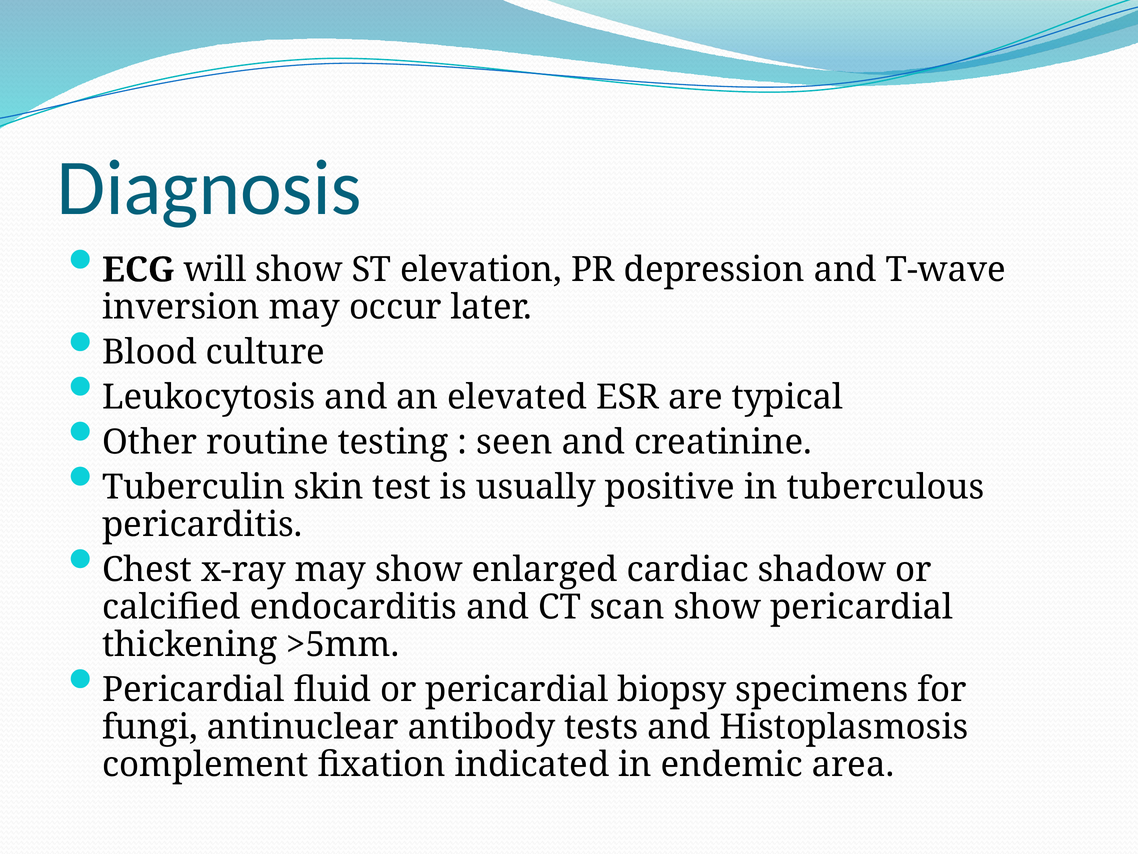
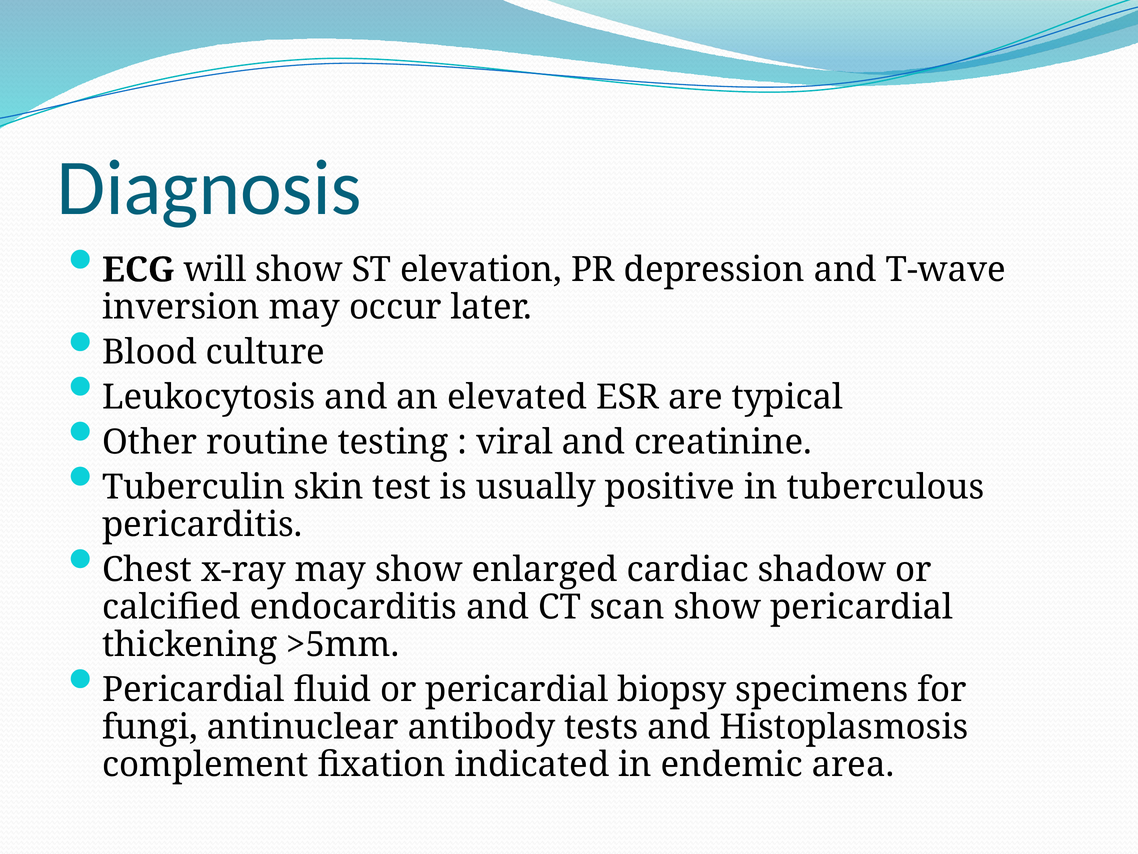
seen: seen -> viral (515, 442)
